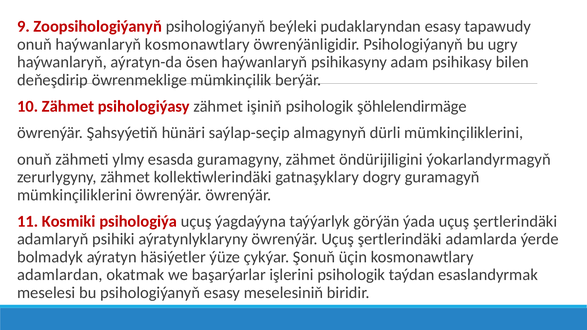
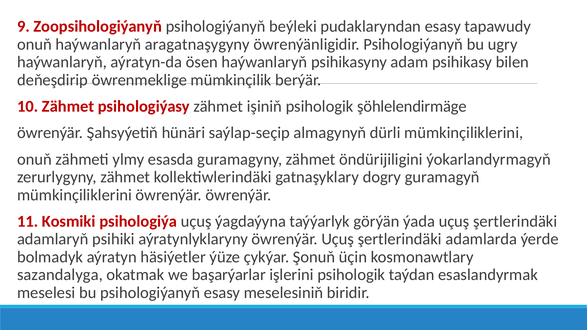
haýwanlaryň kosmonawtlary: kosmonawtlary -> aragatnaşygyny (197, 44)
adamlardan: adamlardan -> sazandalyga (60, 275)
